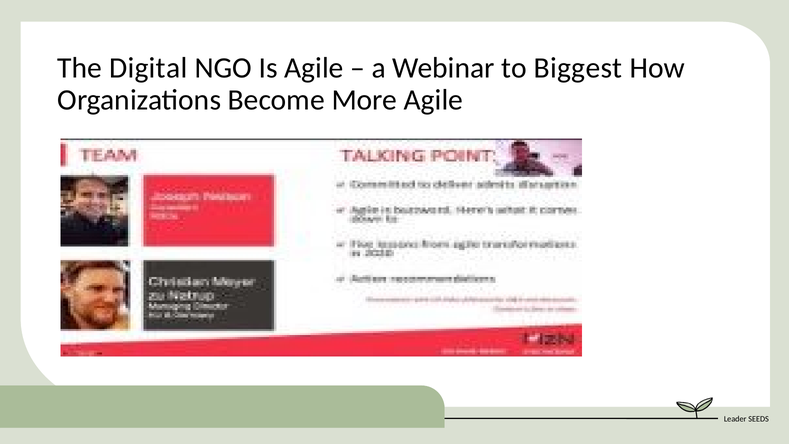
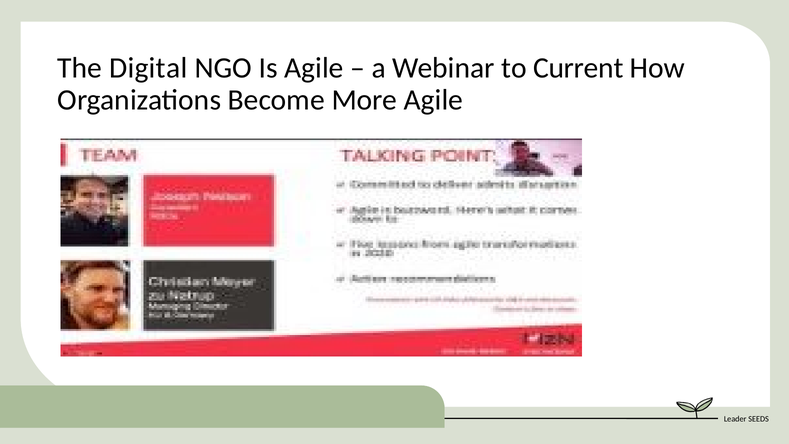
Biggest: Biggest -> Current (578, 68)
